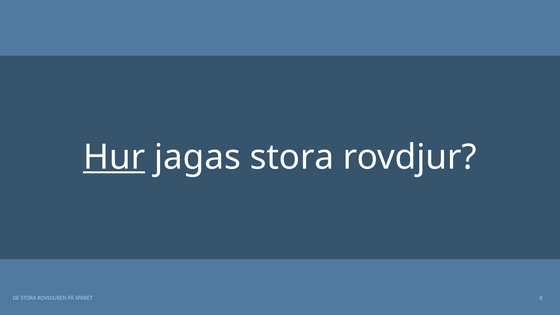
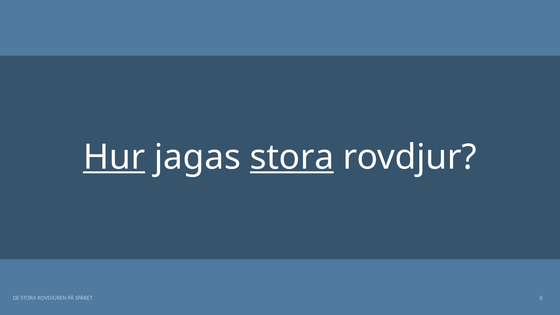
stora underline: none -> present (292, 157)
